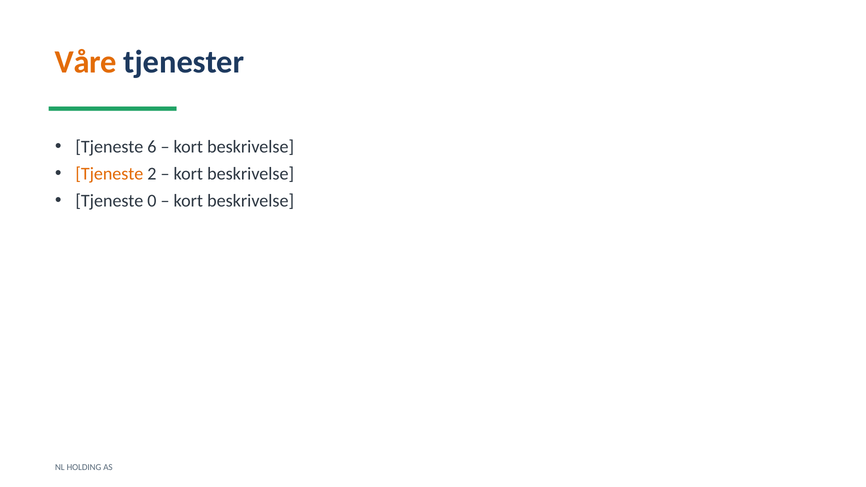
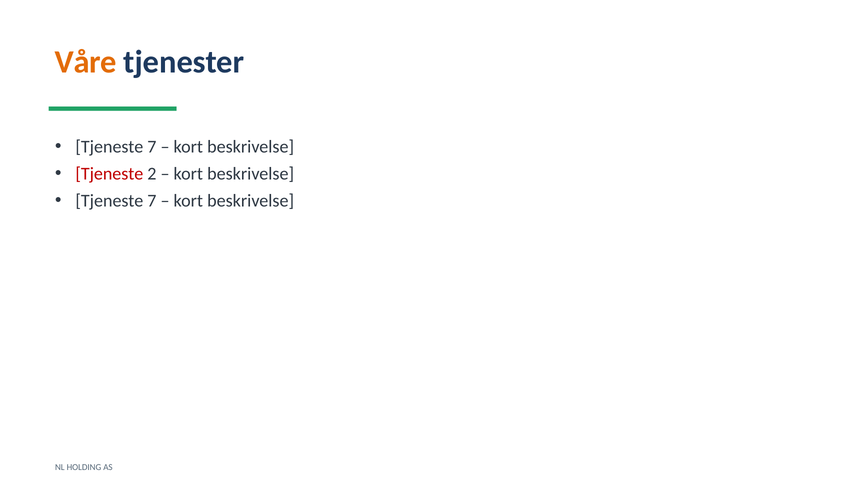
6: 6 -> 7 (152, 147)
Tjeneste colour: orange -> red (109, 174)
0: 0 -> 7 (152, 201)
